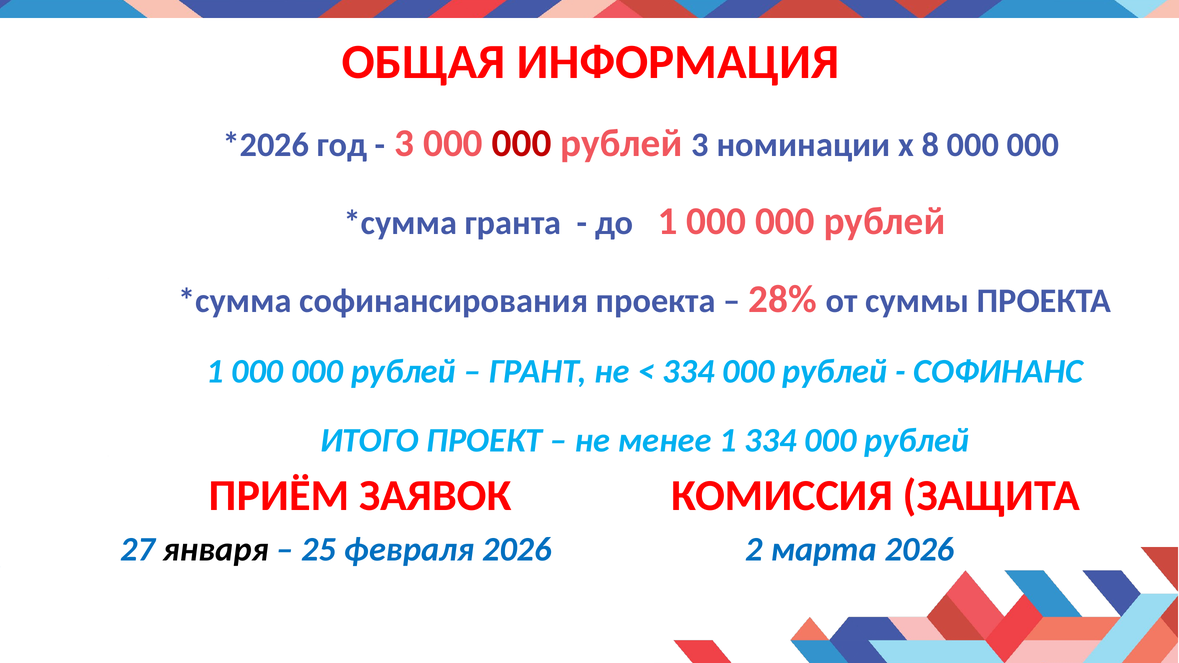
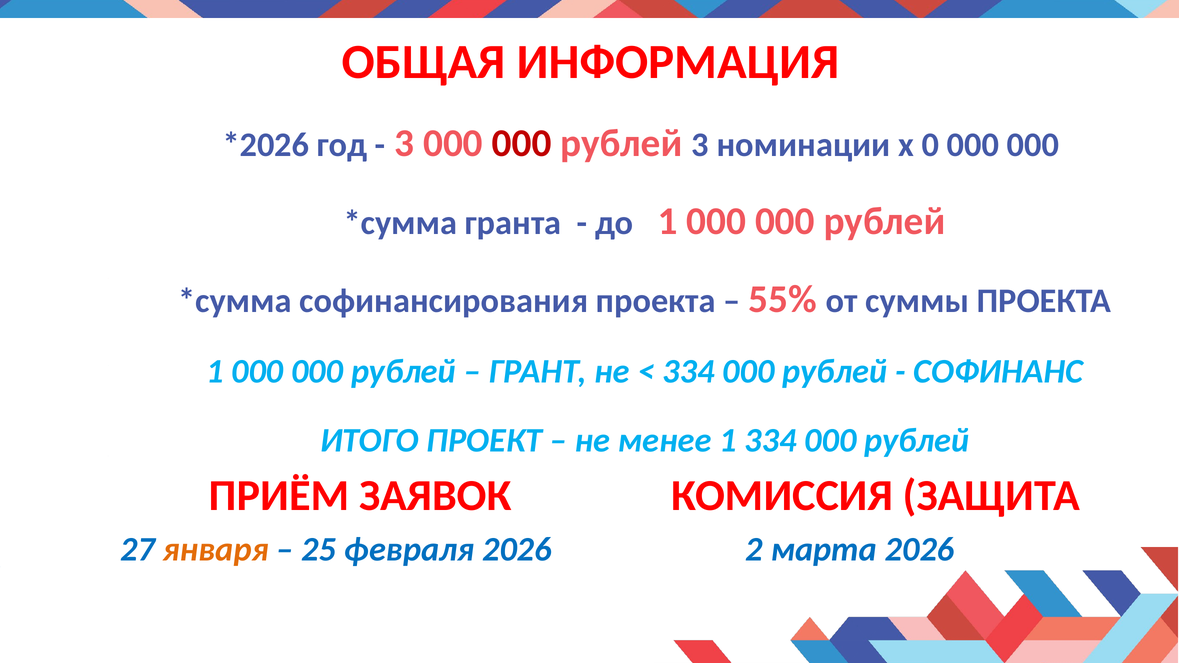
8: 8 -> 0 (931, 145)
28%: 28% -> 55% (783, 299)
января colour: black -> orange (216, 550)
